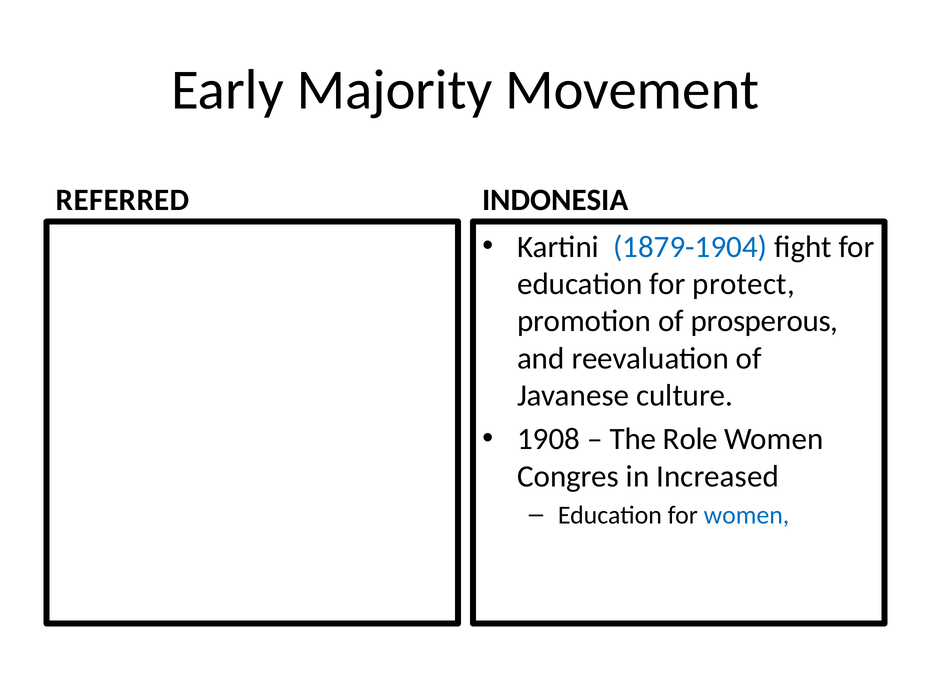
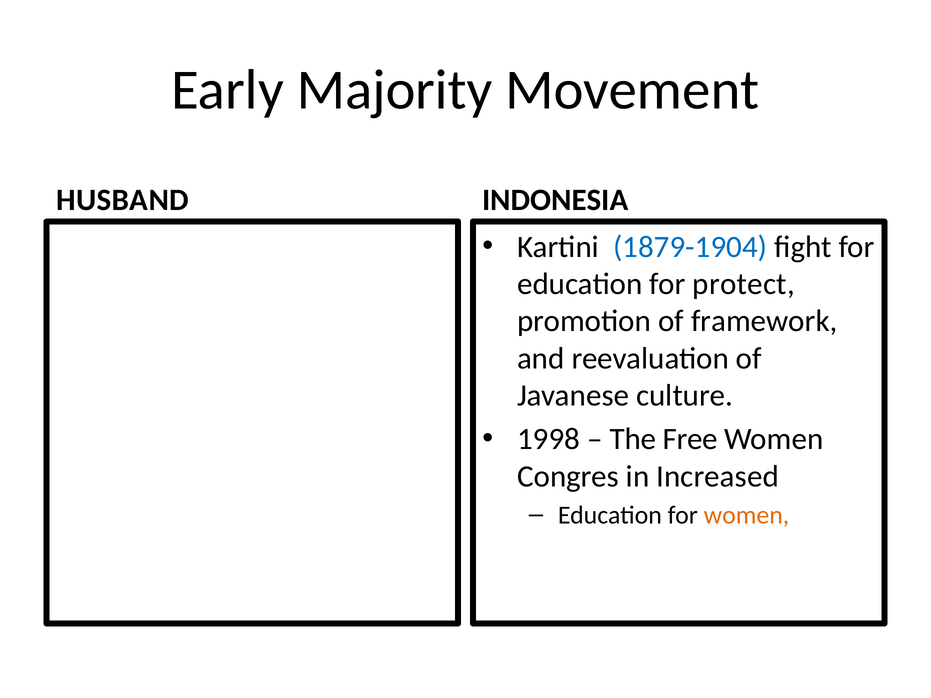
REFERRED: REFERRED -> HUSBAND (123, 200)
prosperous: prosperous -> framework (764, 321)
1908: 1908 -> 1998 (549, 439)
Role: Role -> Free (690, 439)
women colour: blue -> orange (746, 515)
